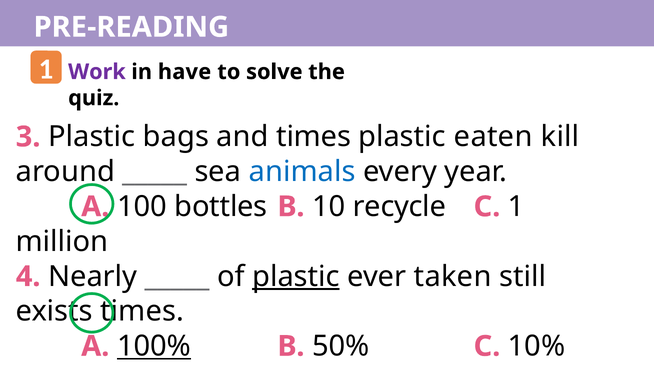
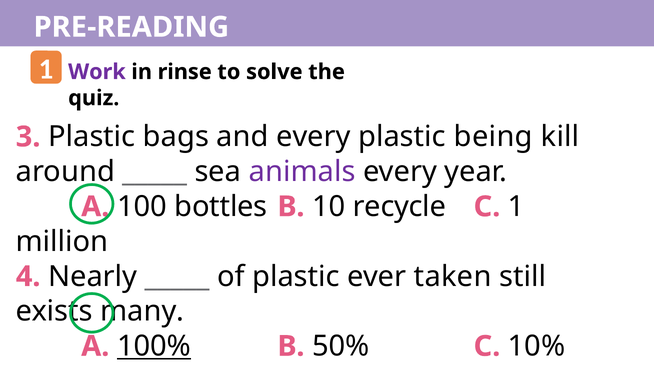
have: have -> rinse (185, 72)
and times: times -> every (313, 137)
eaten: eaten -> being (493, 137)
animals colour: blue -> purple (302, 172)
plastic underline: present -> none (296, 276)
times: times -> many (142, 311)
